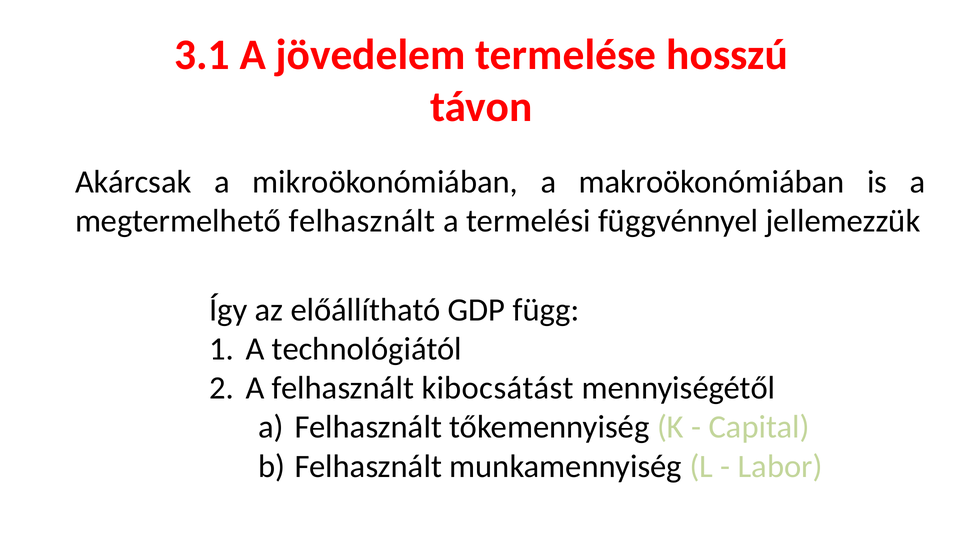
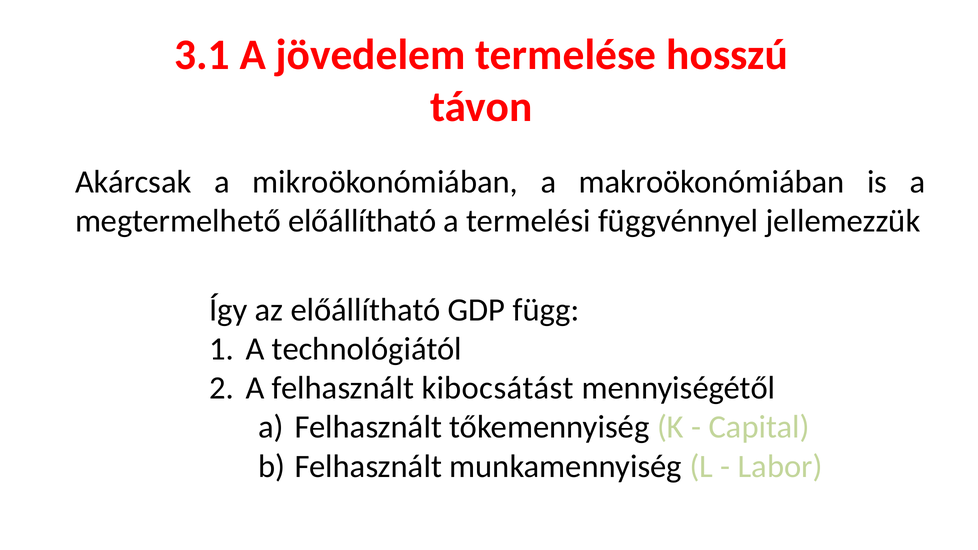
megtermelhető felhasznált: felhasznált -> előállítható (362, 221)
